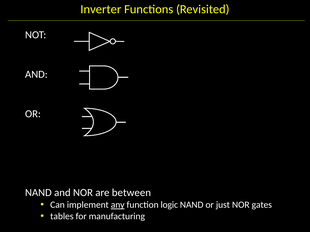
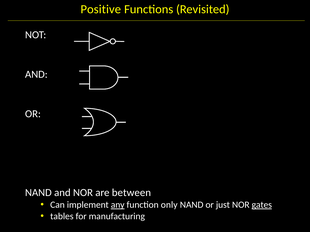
Inverter: Inverter -> Positive (101, 9)
logic: logic -> only (169, 205)
gates underline: none -> present (262, 205)
